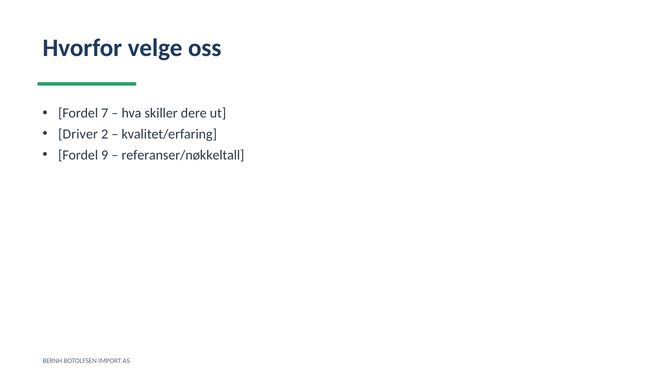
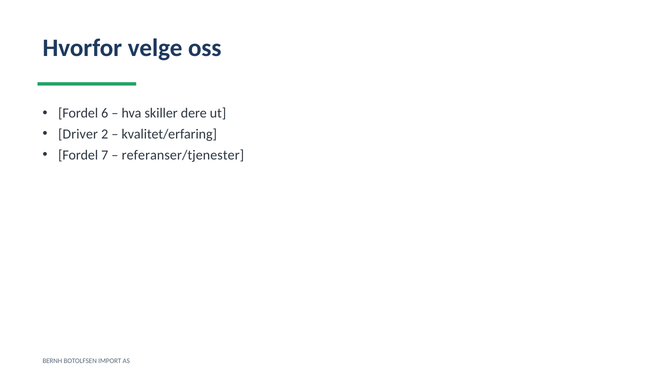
7: 7 -> 6 (105, 113)
9: 9 -> 7 (105, 155)
referanser/nøkkeltall: referanser/nøkkeltall -> referanser/tjenester (183, 155)
